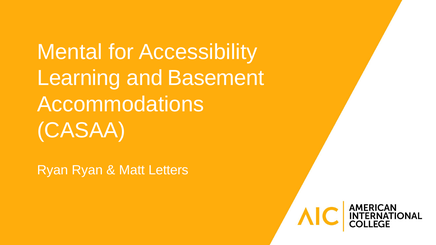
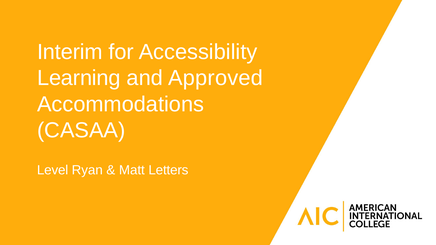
Mental: Mental -> Interim (70, 52)
Basement: Basement -> Approved (216, 78)
Ryan: Ryan -> Level (53, 170)
